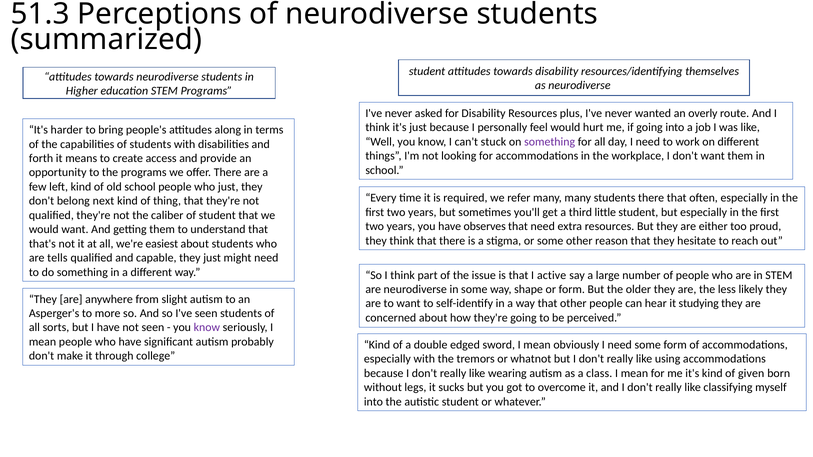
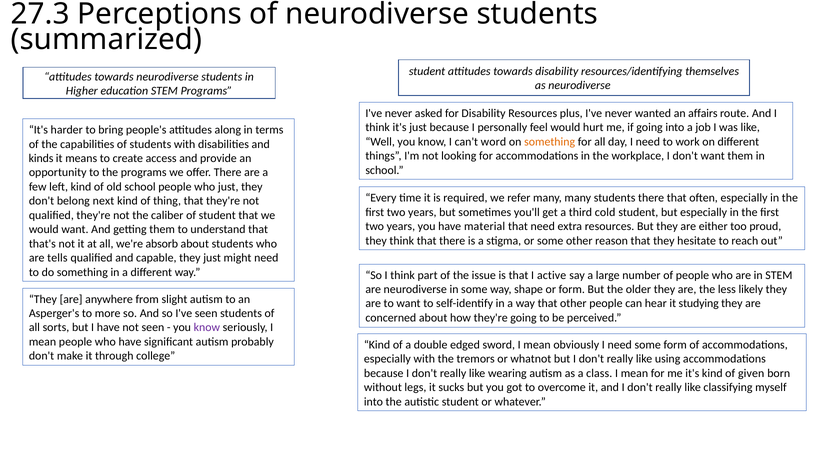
51.3: 51.3 -> 27.3 (40, 14)
overly: overly -> affairs (703, 113)
stuck: stuck -> word (493, 142)
something colour: purple -> orange (550, 142)
forth: forth -> kinds (41, 158)
little: little -> cold (605, 212)
observes: observes -> material (485, 227)
easiest: easiest -> absorb (162, 244)
